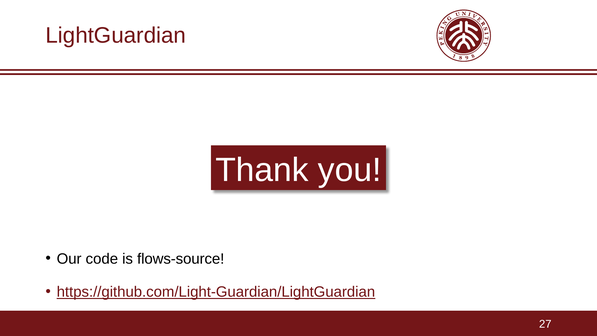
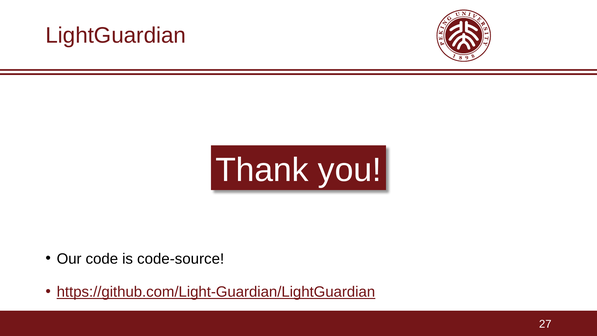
flows-source: flows-source -> code-source (181, 259)
